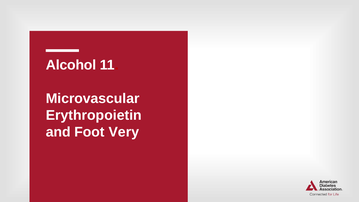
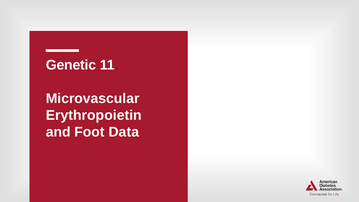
Alcohol: Alcohol -> Genetic (71, 65)
Very: Very -> Data (124, 132)
